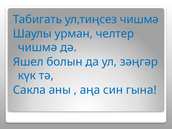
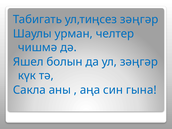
ул,тиңсез чишмә: чишмә -> зәңгәр (139, 19)
